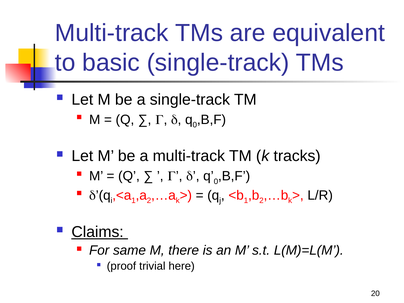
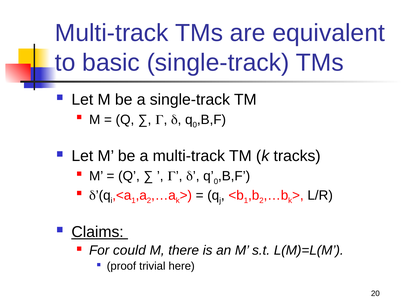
same: same -> could (129, 250)
